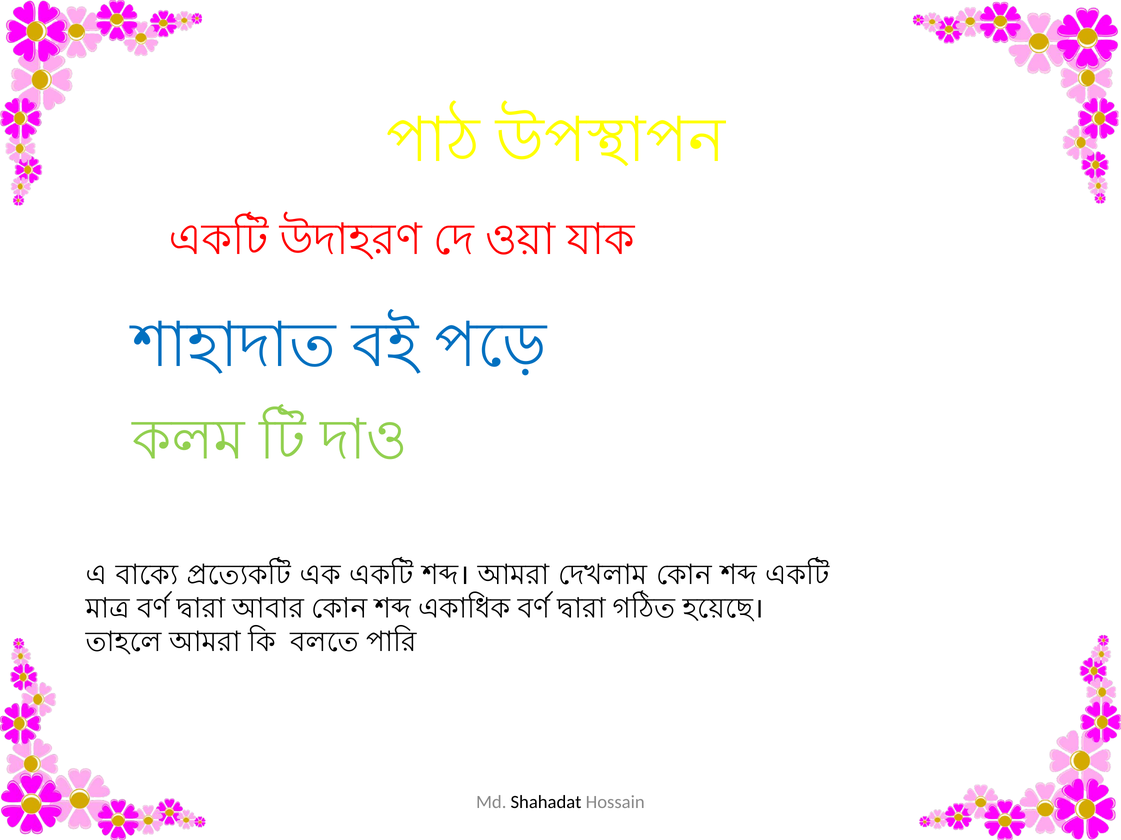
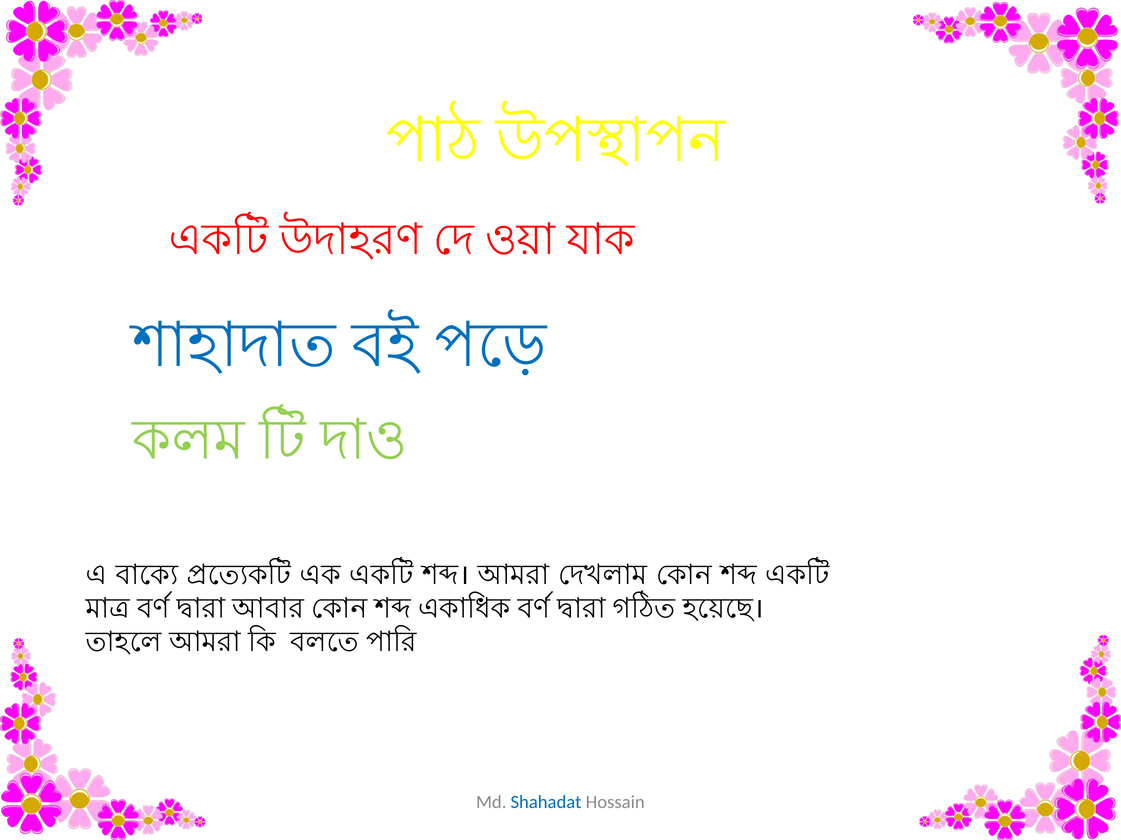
Shahadat colour: black -> blue (546, 803)
